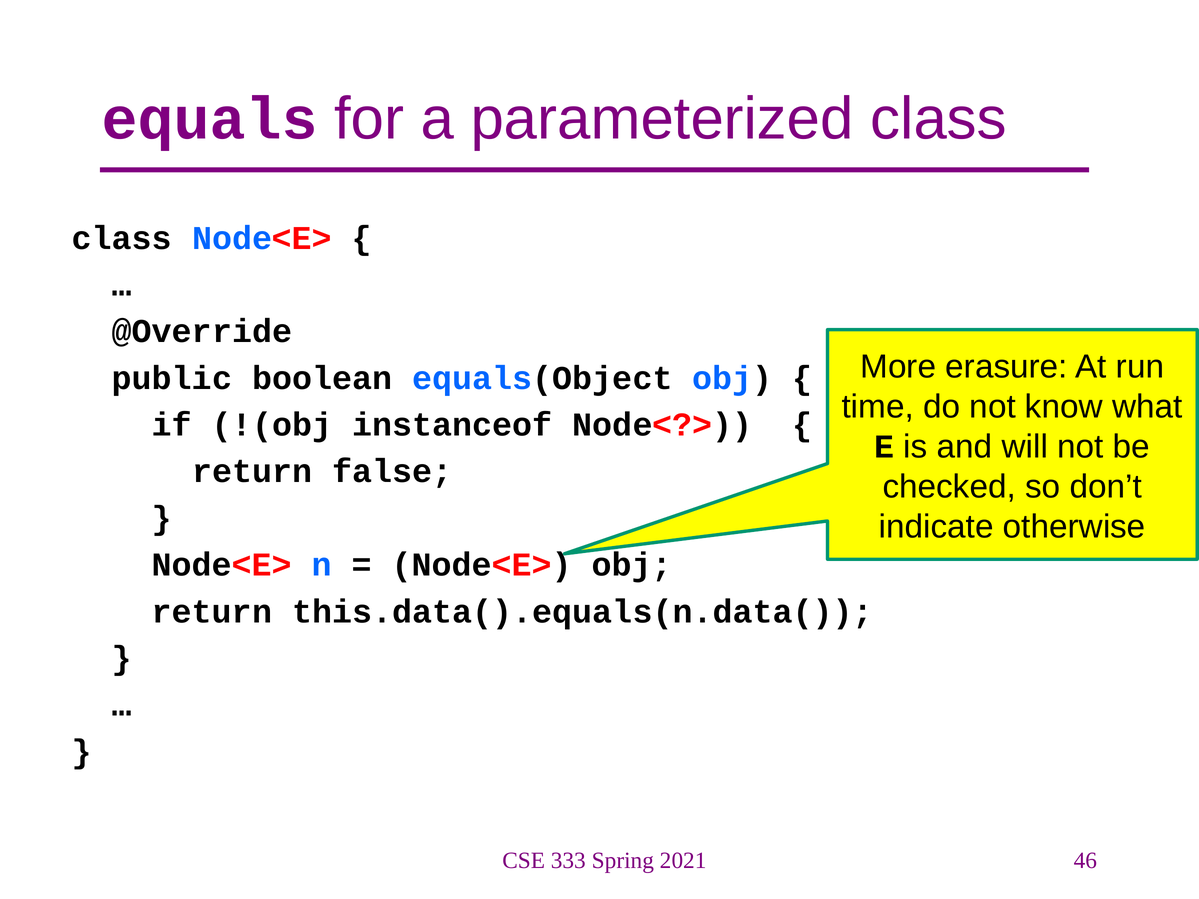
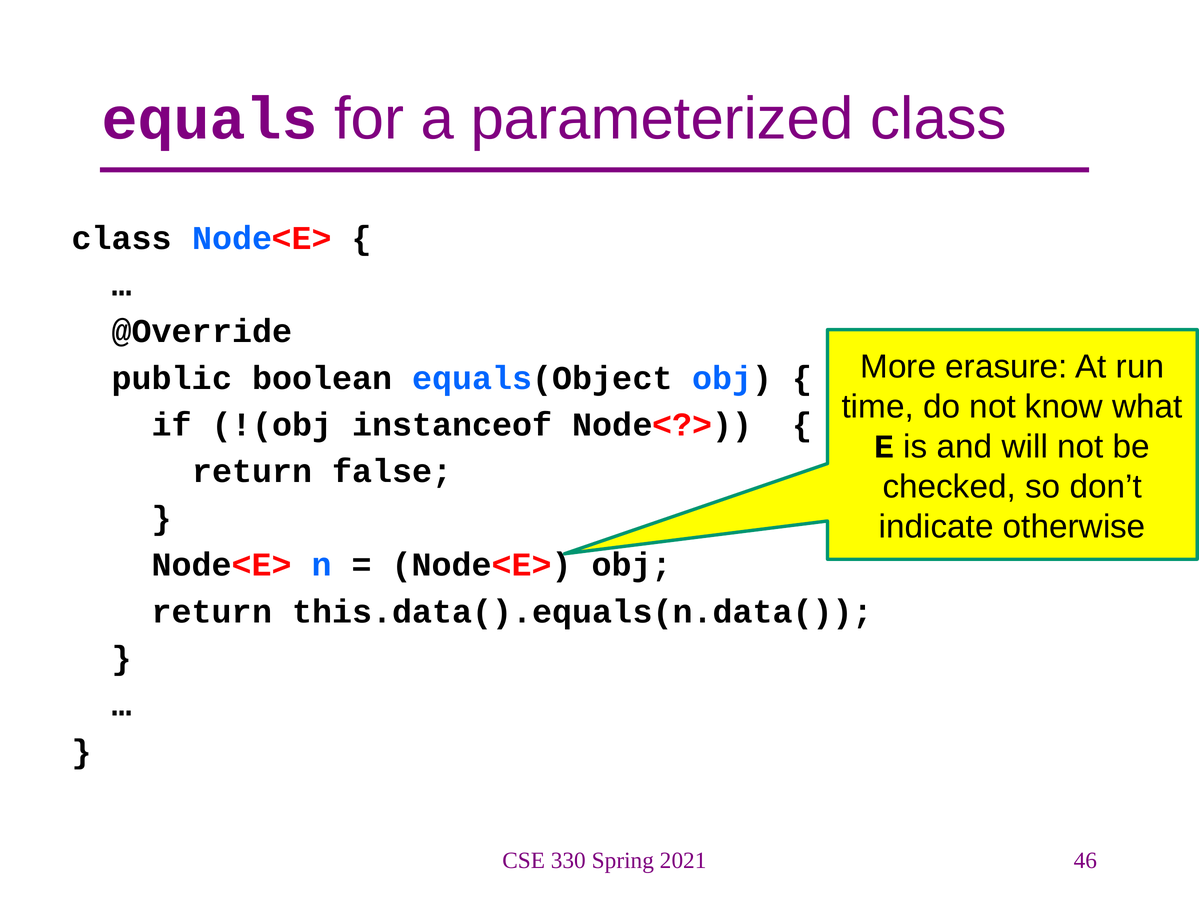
333: 333 -> 330 (568, 861)
